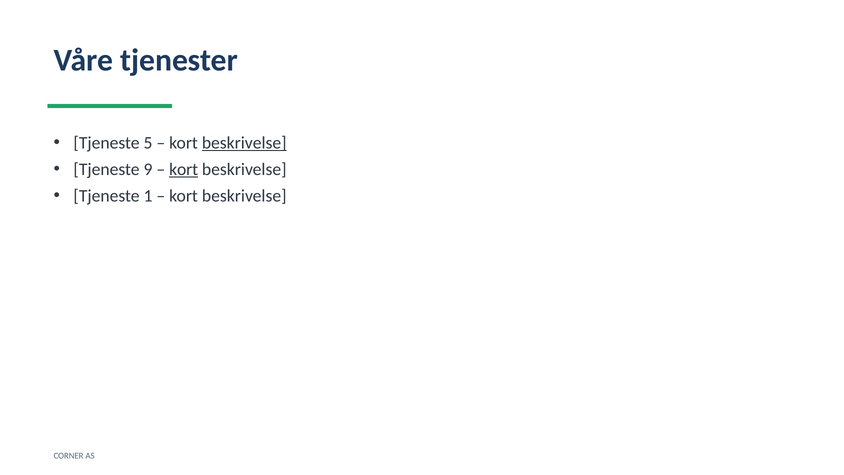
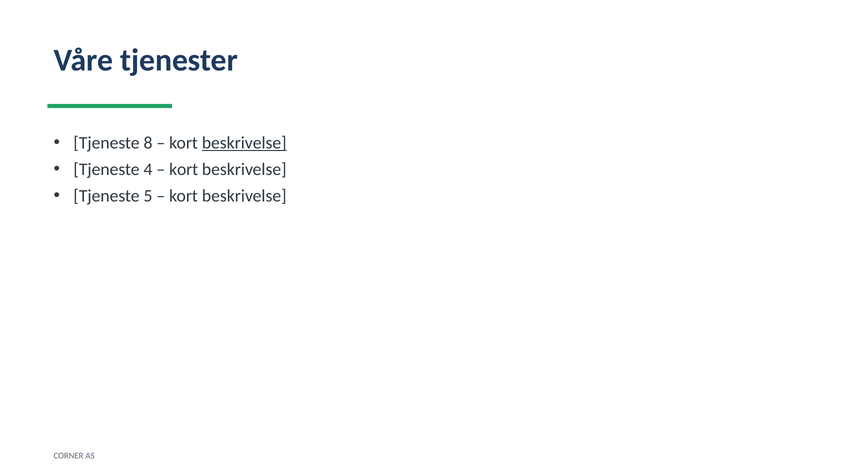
5: 5 -> 8 (148, 143)
9: 9 -> 4 (148, 169)
kort underline: present -> none (184, 169)
1: 1 -> 5 (148, 196)
